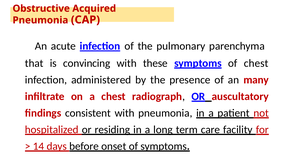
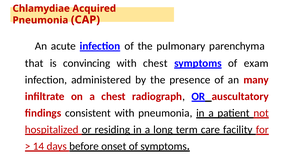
Obstructive: Obstructive -> Chlamydiae (41, 8)
with these: these -> chest (155, 63)
of chest: chest -> exam (256, 63)
